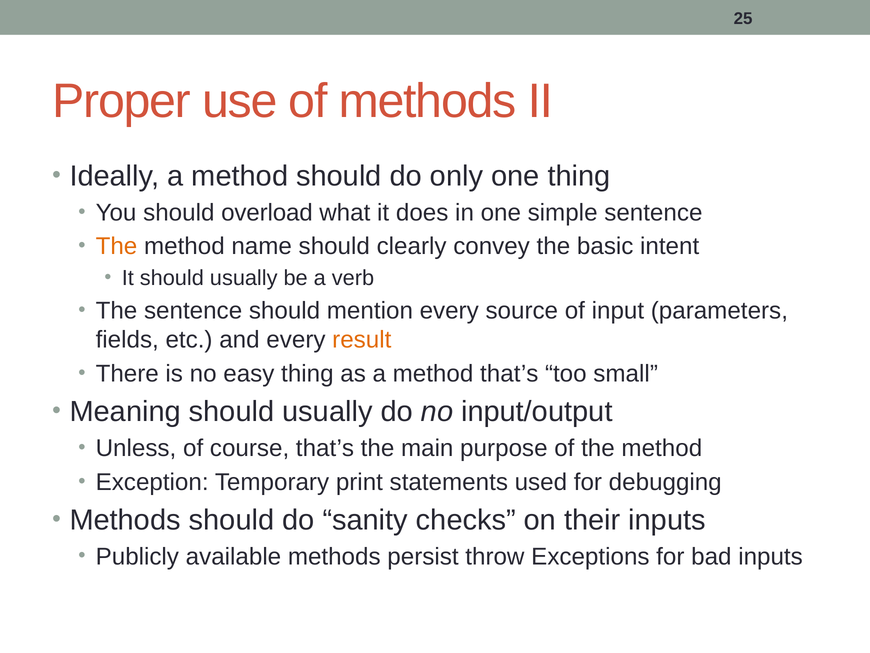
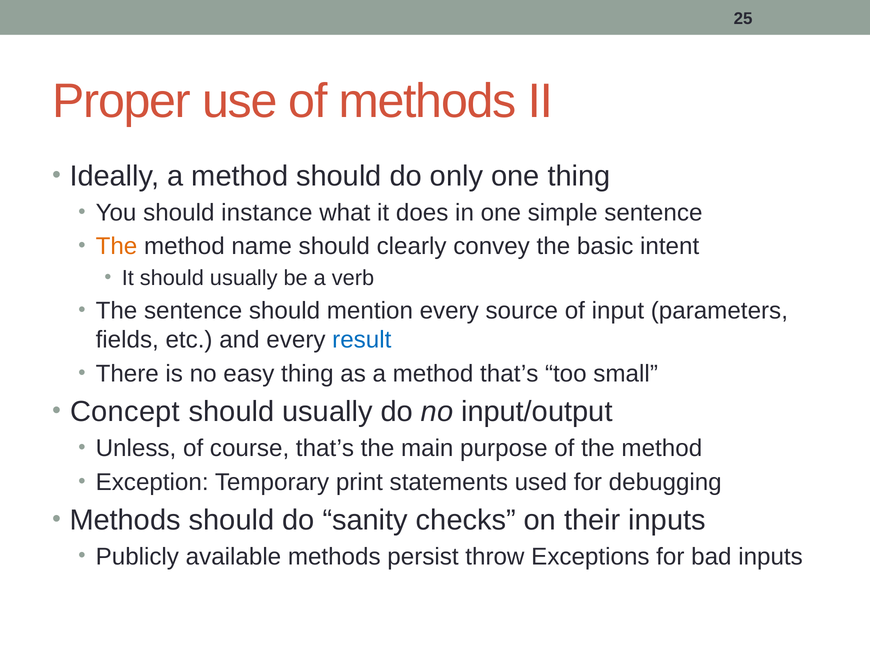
overload: overload -> instance (267, 212)
result colour: orange -> blue (362, 340)
Meaning: Meaning -> Concept (125, 411)
